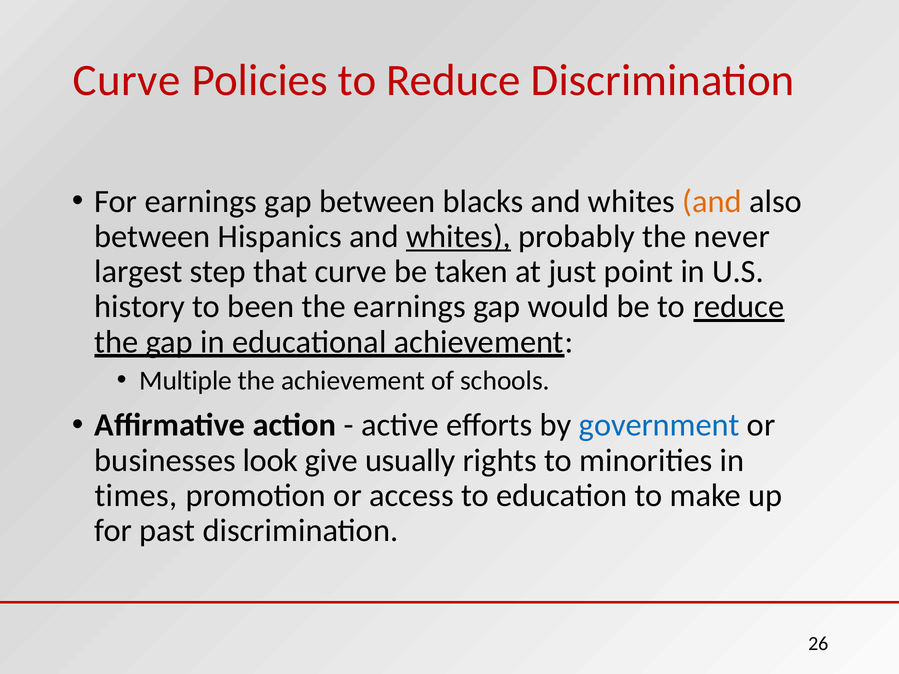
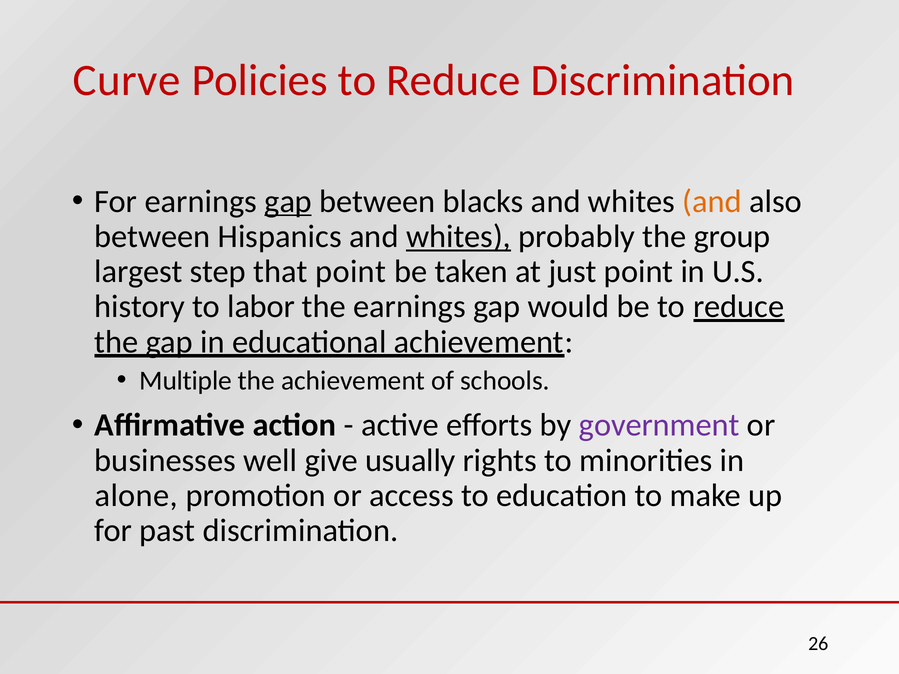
gap underline: none -> present (288, 201)
never: never -> group (732, 237)
that curve: curve -> point (351, 272)
been: been -> labor (261, 307)
government colour: blue -> purple (659, 425)
look: look -> well (270, 461)
times: times -> alone (136, 496)
